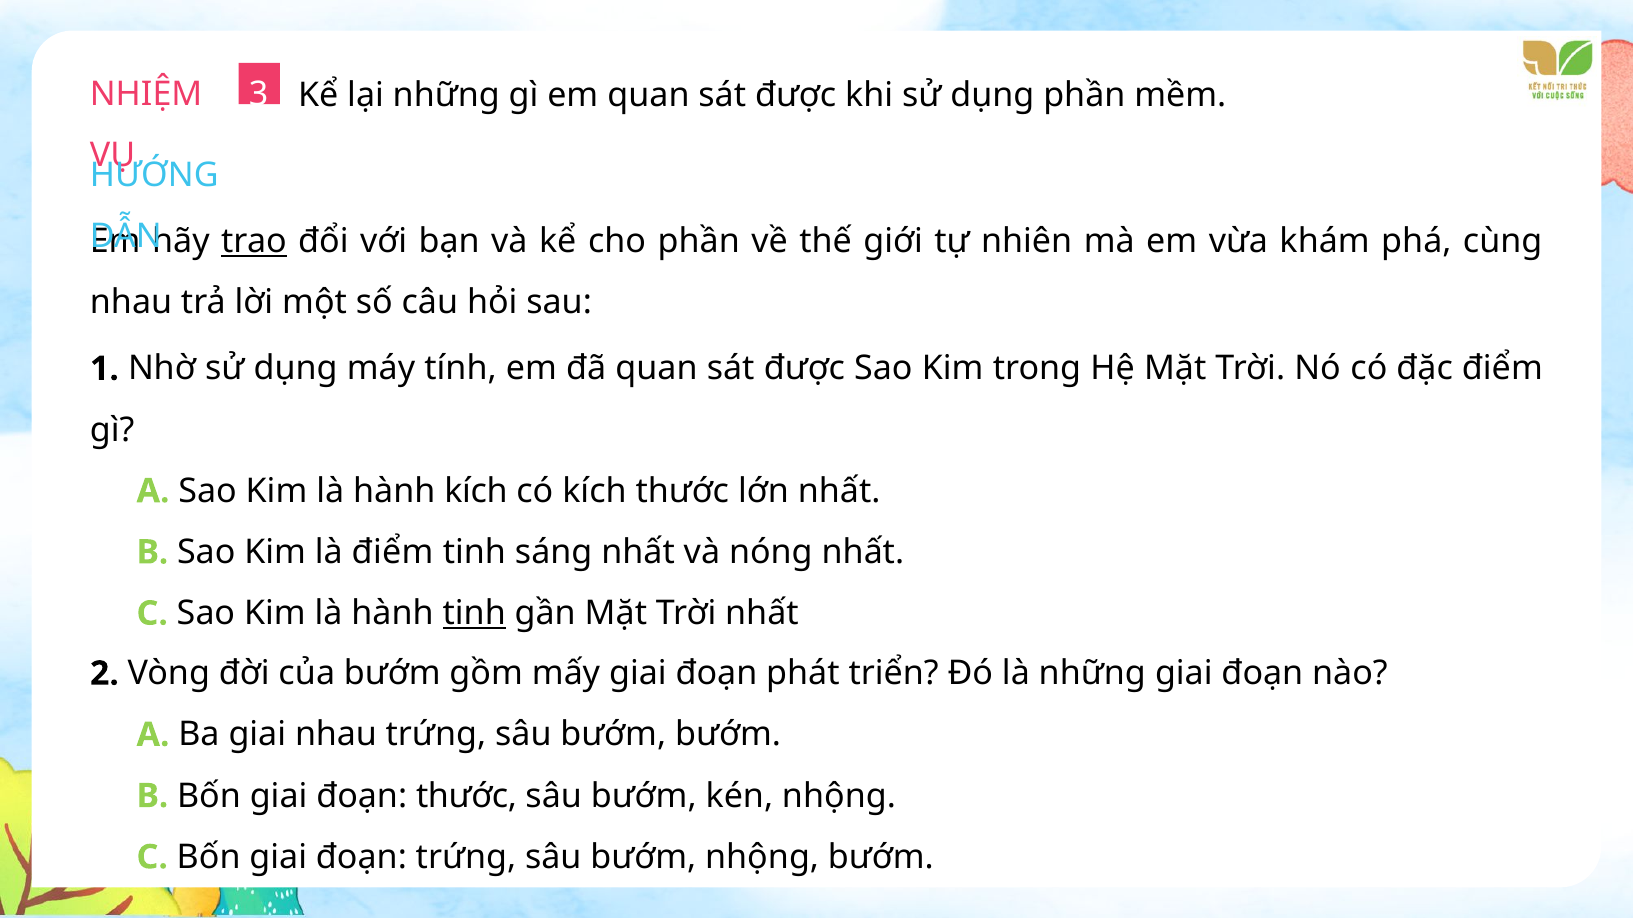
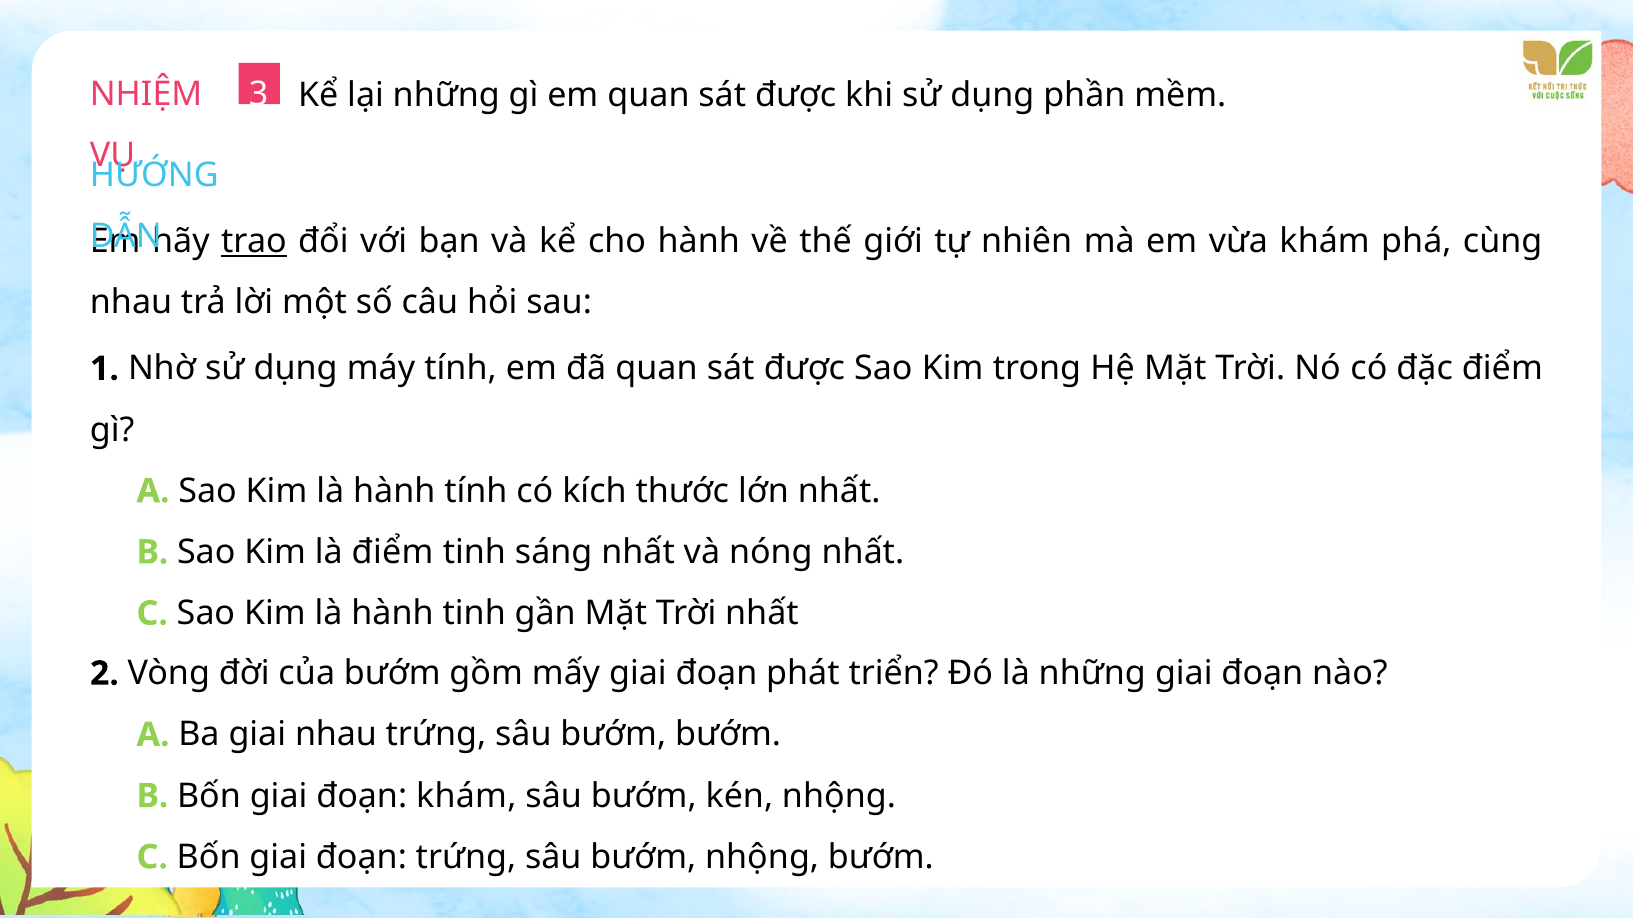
cho phần: phần -> hành (699, 242)
hành kích: kích -> tính (476, 491)
tinh underline: present -> none (474, 614)
đoạn thước: thước -> khám (466, 796)
